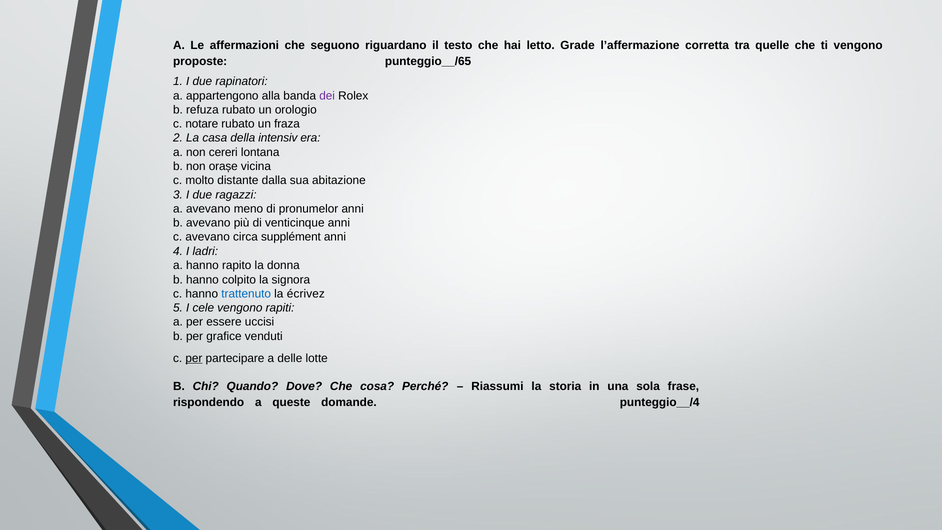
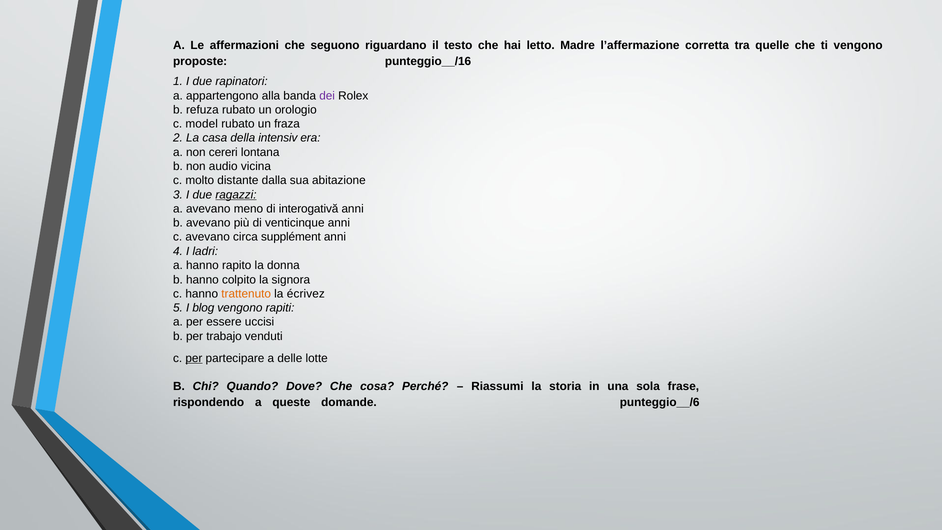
Grade: Grade -> Madre (578, 45)
punteggio__/65: punteggio__/65 -> punteggio__/16 (428, 62)
notare: notare -> model (202, 124)
orașe: orașe -> audio (223, 166)
ragazzi underline: none -> present (236, 195)
pronumelor: pronumelor -> interogativă (309, 209)
trattenuto colour: blue -> orange (246, 294)
cele: cele -> blog (203, 308)
grafice: grafice -> trabajo (224, 336)
punteggio__/4: punteggio__/4 -> punteggio__/6 (660, 402)
